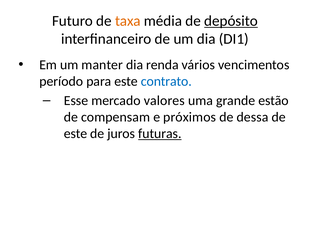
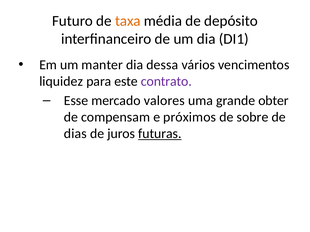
depósito underline: present -> none (231, 21)
renda: renda -> dessa (162, 65)
período: período -> liquidez (61, 82)
contrato colour: blue -> purple (166, 82)
estão: estão -> obter (274, 101)
dessa: dessa -> sobre (252, 117)
este: este -> dias (75, 134)
